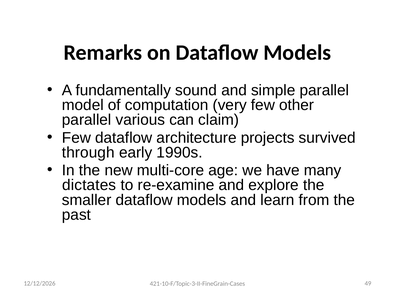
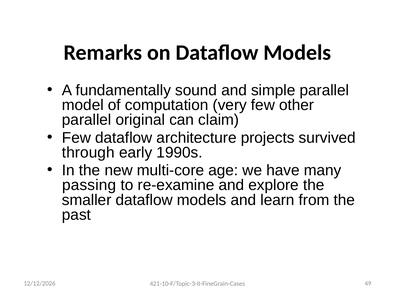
various: various -> original (140, 119)
dictates: dictates -> passing (89, 185)
